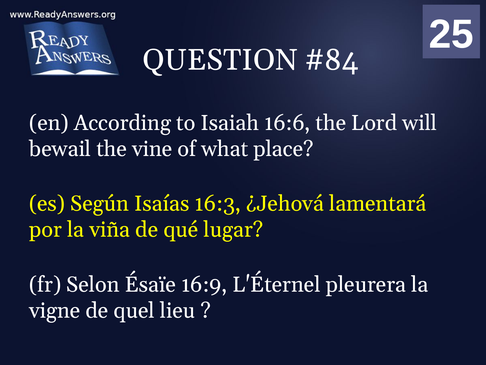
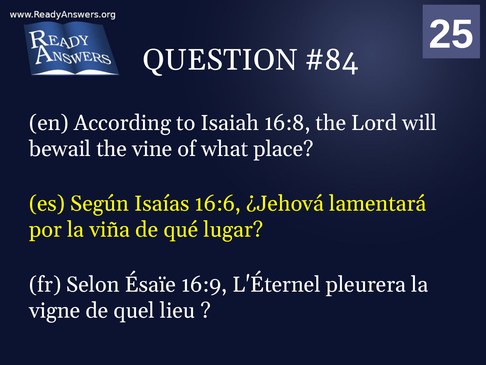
16:6: 16:6 -> 16:8 (287, 123)
16:3: 16:3 -> 16:6 (218, 204)
